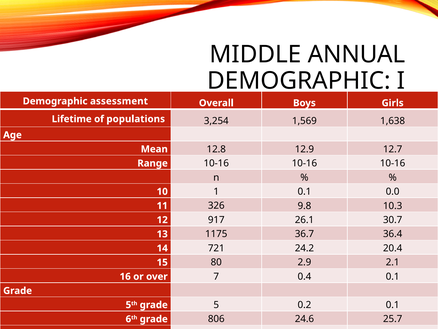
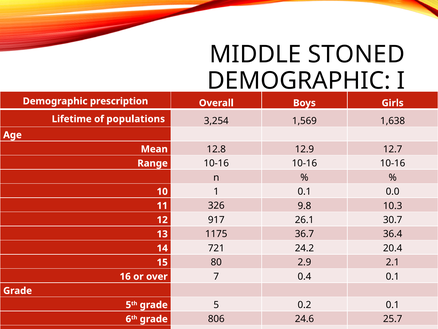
ANNUAL: ANNUAL -> STONED (356, 54)
assessment: assessment -> prescription (119, 101)
